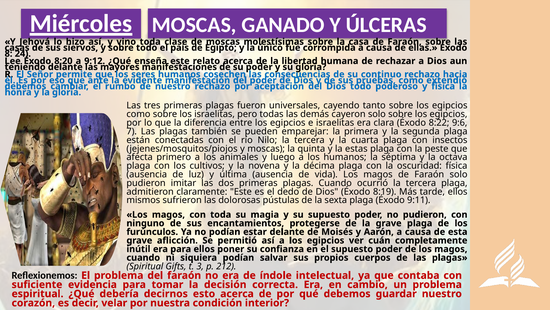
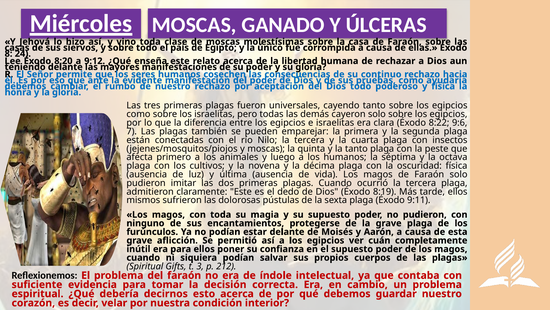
extendió: extendió -> ayudaría (447, 80)
la estas: estas -> tanto (356, 148)
